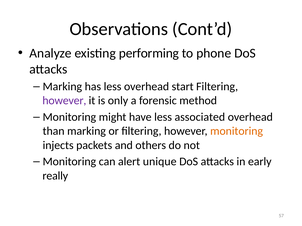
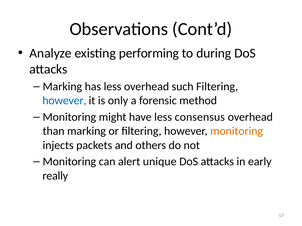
phone: phone -> during (214, 53)
start: start -> such (183, 87)
however colour: purple -> blue (64, 101)
associated: associated -> consensus (200, 117)
